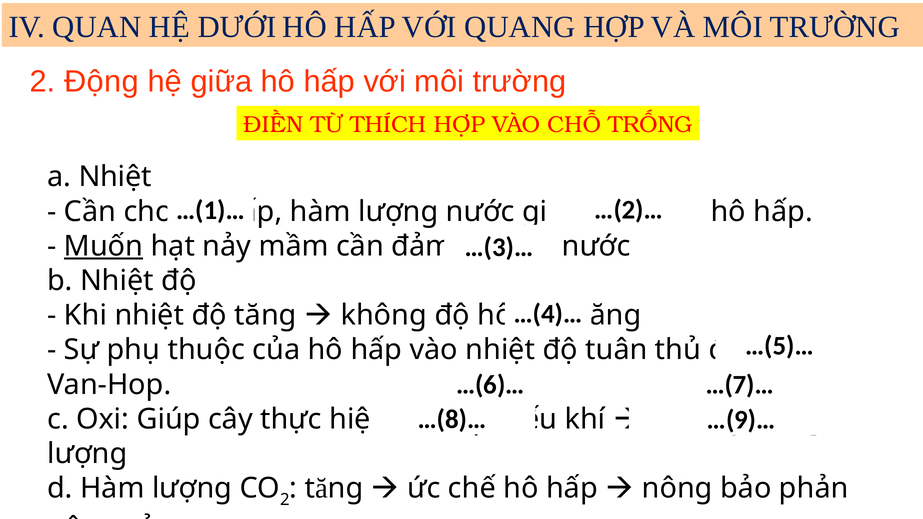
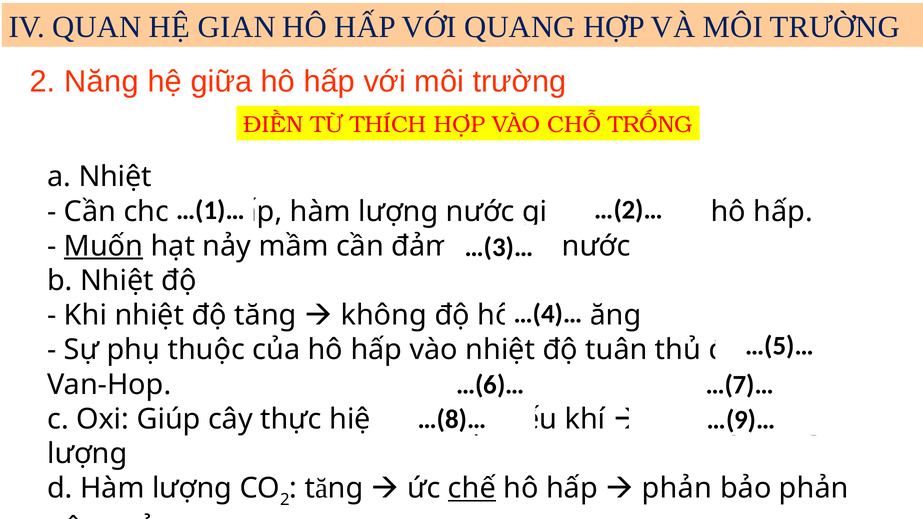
DƯỚI: DƯỚI -> GIAN (237, 27)
2 Động: Động -> Năng (102, 82)
chế underline: none -> present (472, 489)
nông: nông -> phản (677, 489)
